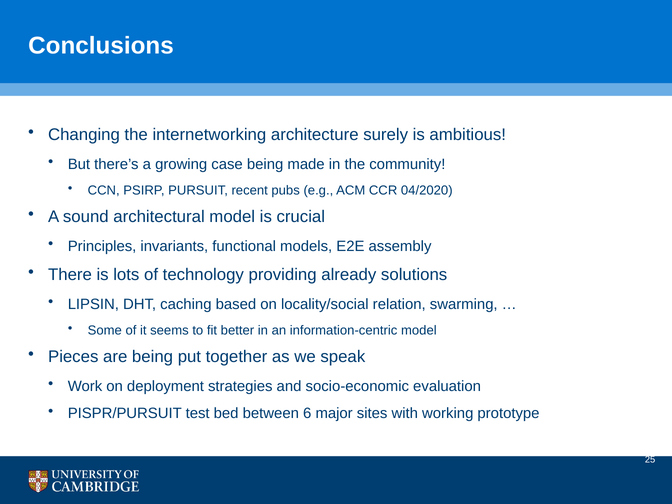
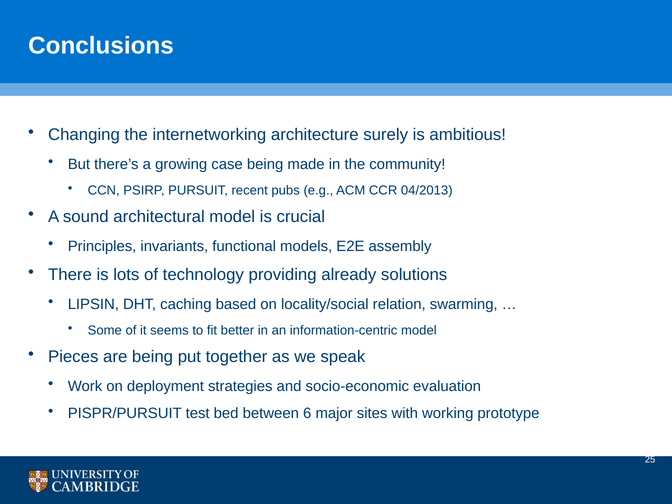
04/2020: 04/2020 -> 04/2013 (427, 191)
